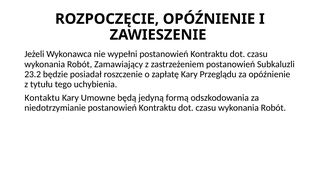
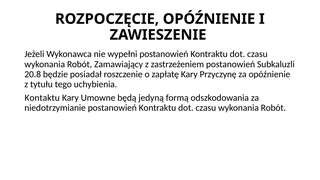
23.2: 23.2 -> 20.8 (33, 74)
Przeglądu: Przeglądu -> Przyczynę (218, 74)
